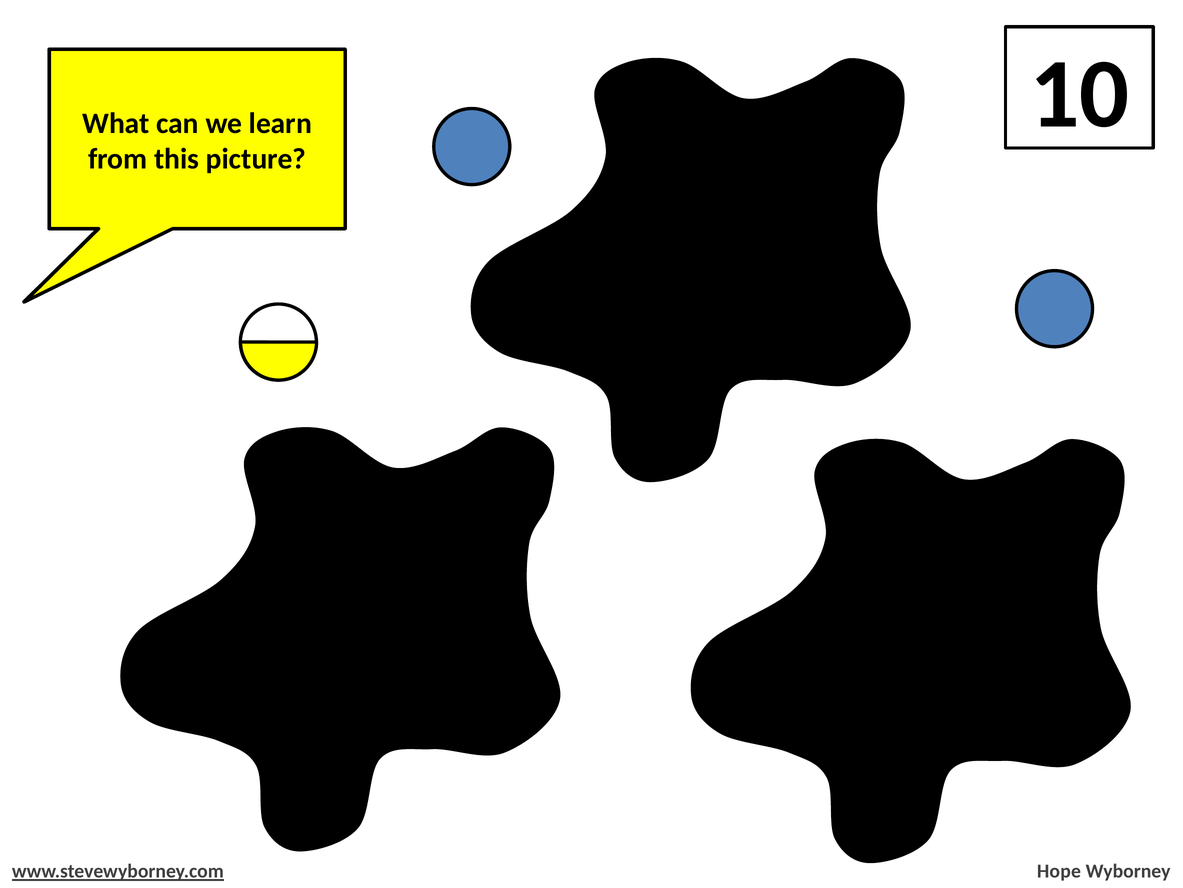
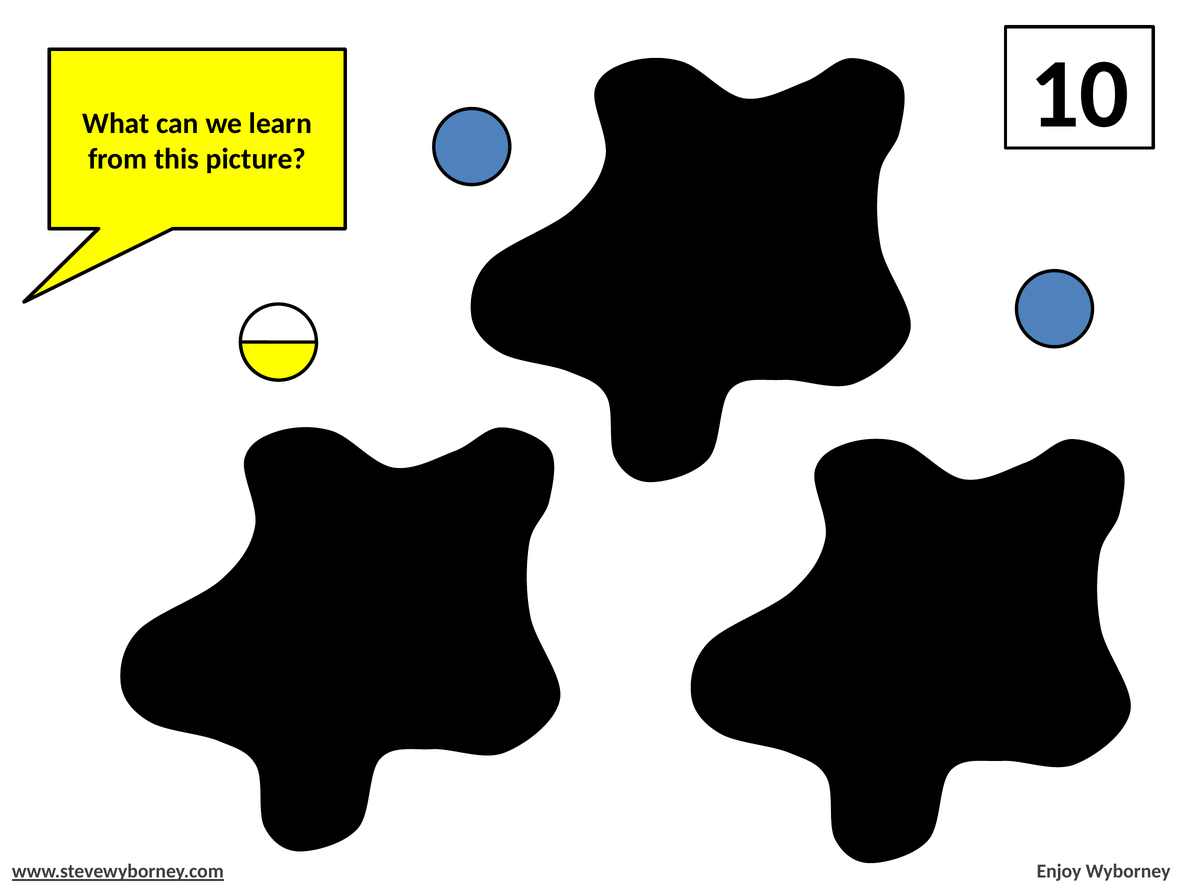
Hope: Hope -> Enjoy (1059, 870)
